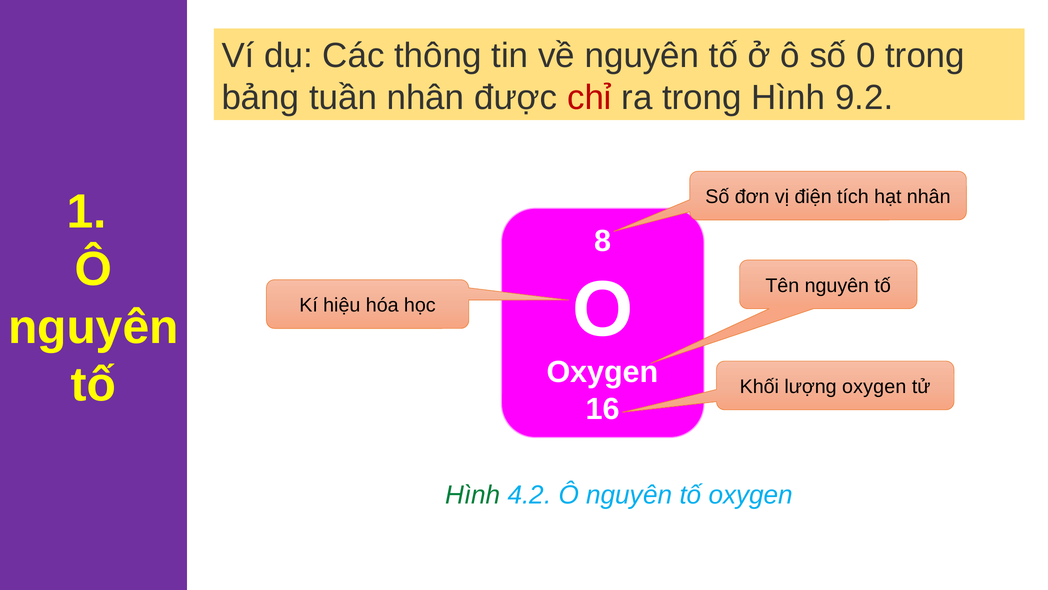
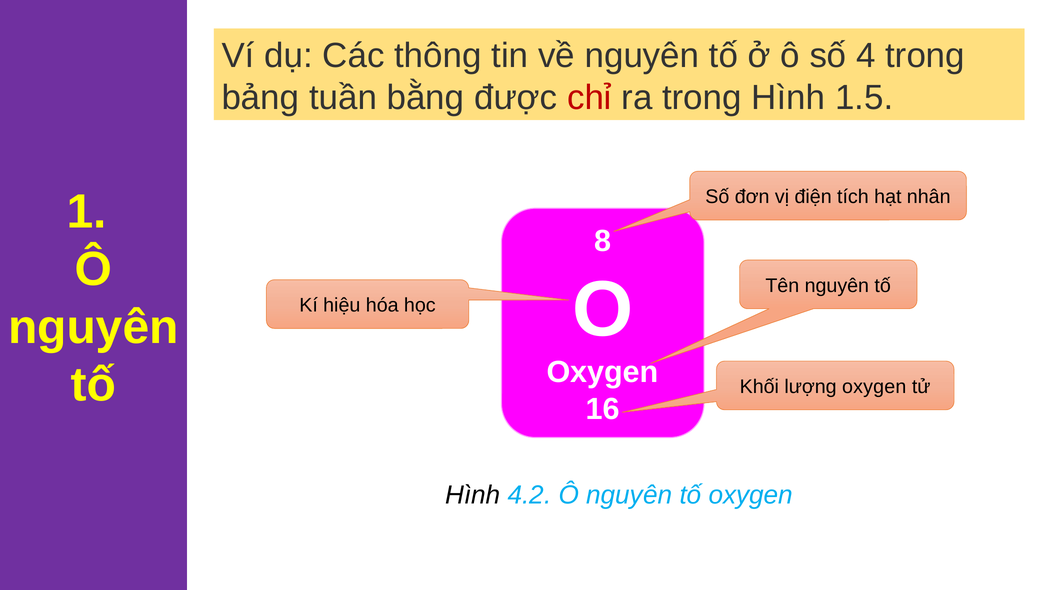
0: 0 -> 4 (866, 56)
tuần nhân: nhân -> bằng (425, 98)
9.2: 9.2 -> 1.5 (864, 98)
Hình colour: green -> black (473, 495)
